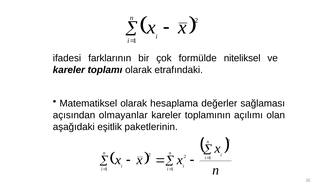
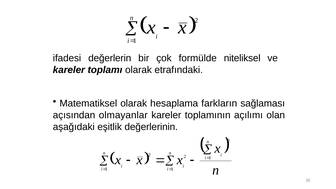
farklarının: farklarının -> değerlerin (110, 58)
değerler: değerler -> farkların (219, 103)
paketlerinin: paketlerinin -> değerlerinin (151, 127)
